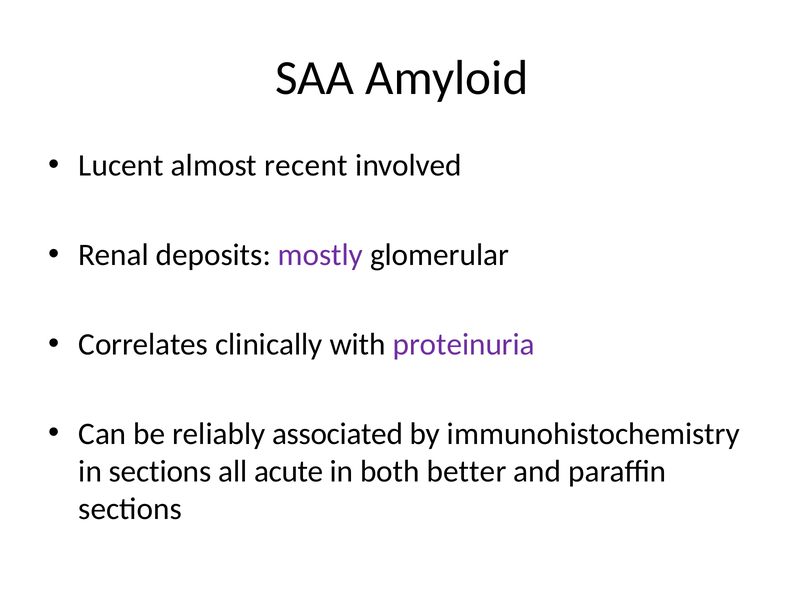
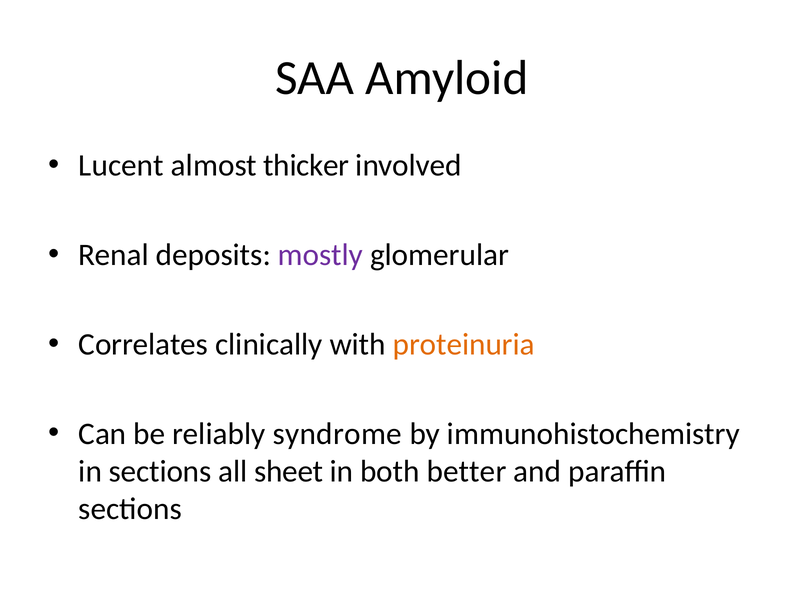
recent: recent -> thicker (306, 166)
proteinuria colour: purple -> orange (464, 344)
associated: associated -> syndrome (337, 434)
acute: acute -> sheet (289, 471)
